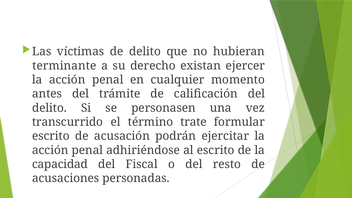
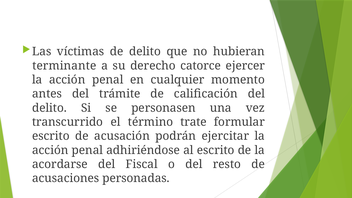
existan: existan -> catorce (201, 66)
capacidad: capacidad -> acordarse (60, 164)
